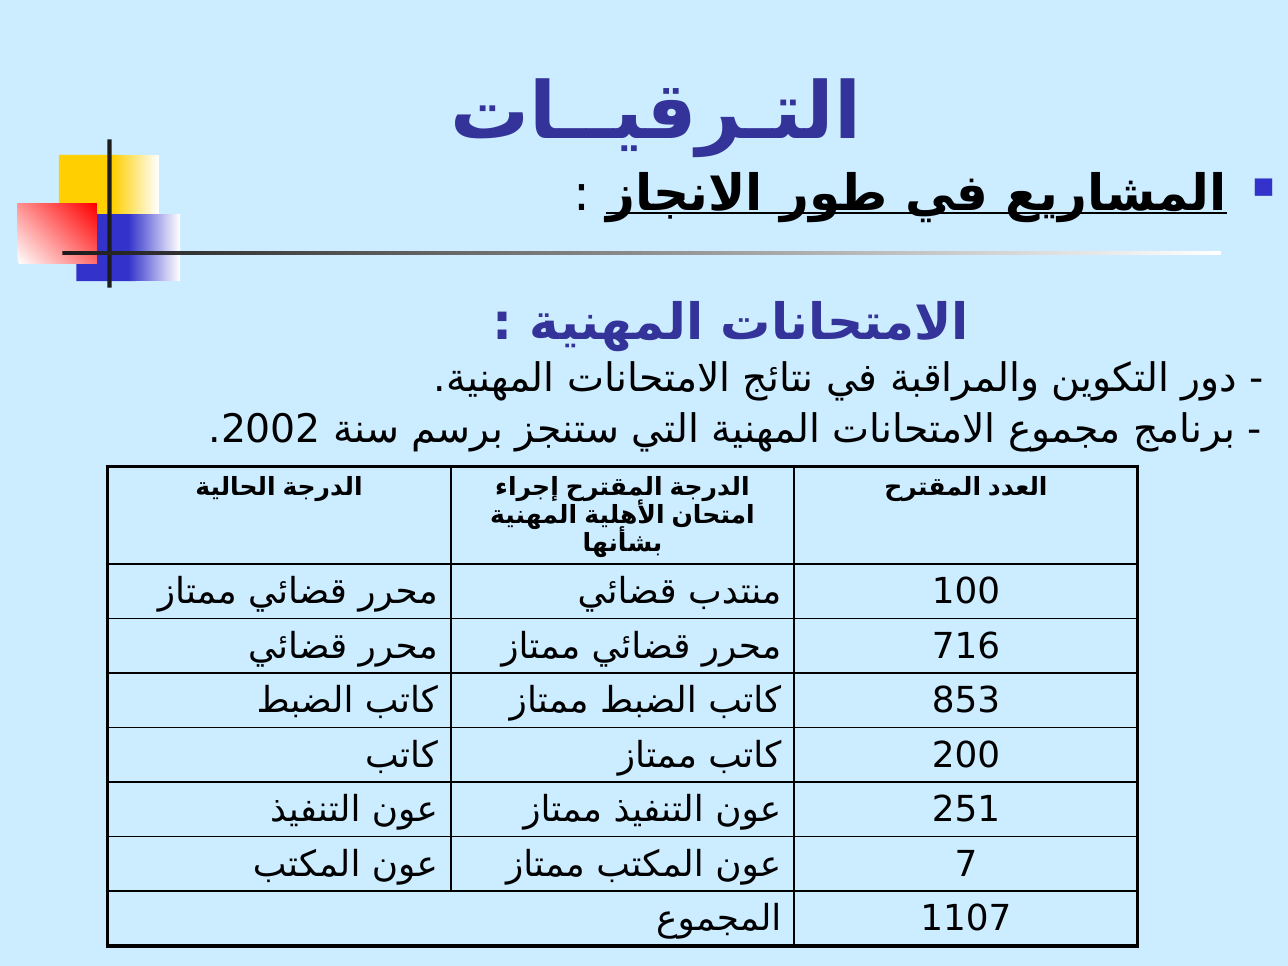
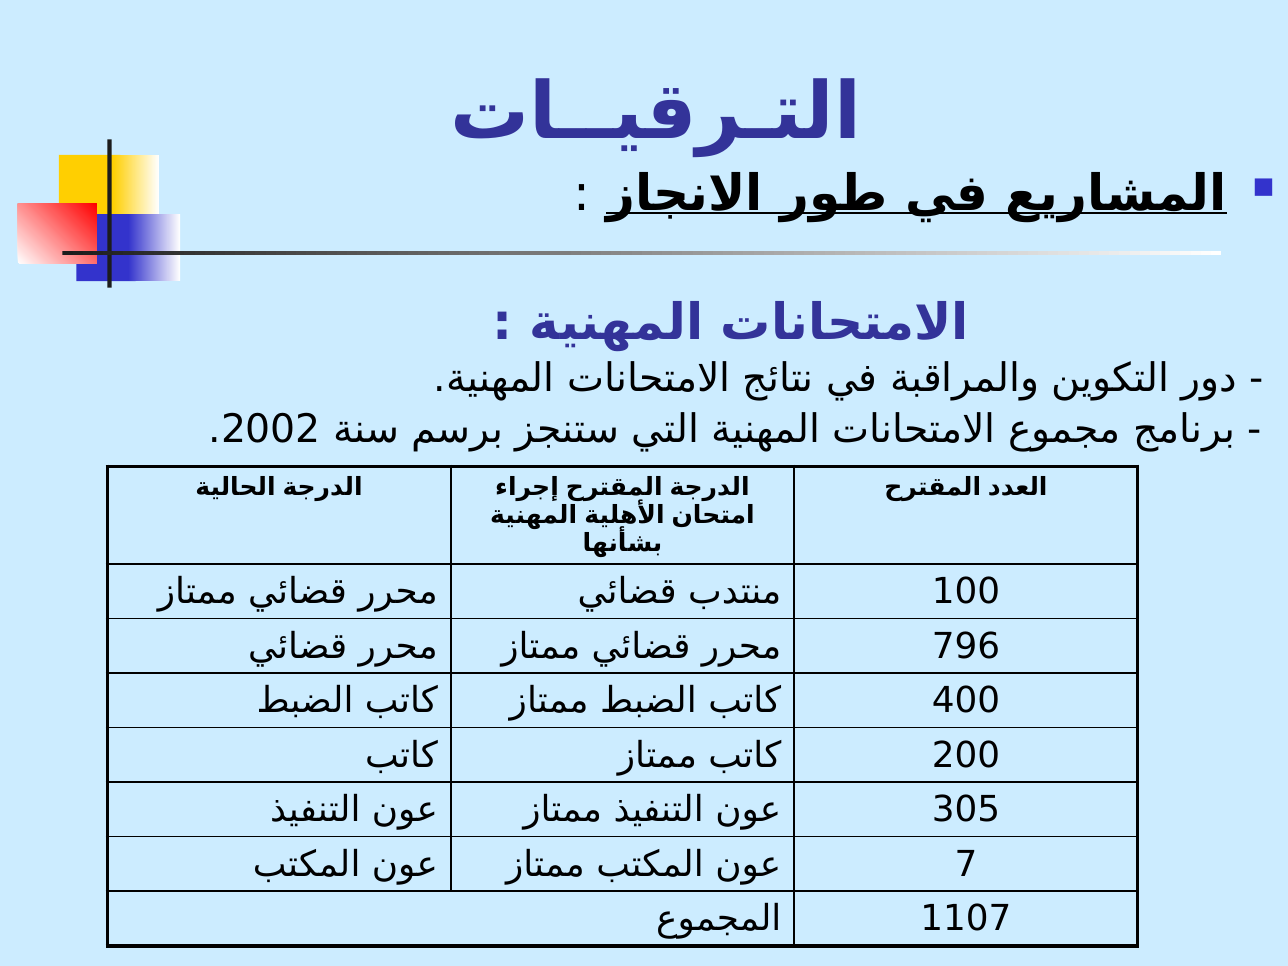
716: 716 -> 796 (966, 646)
853: 853 -> 400 (966, 701)
251: 251 -> 305 (966, 810)
